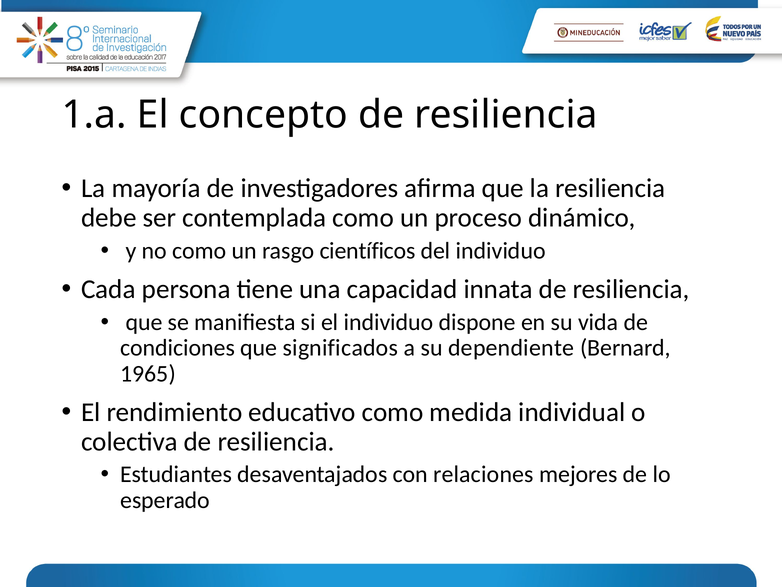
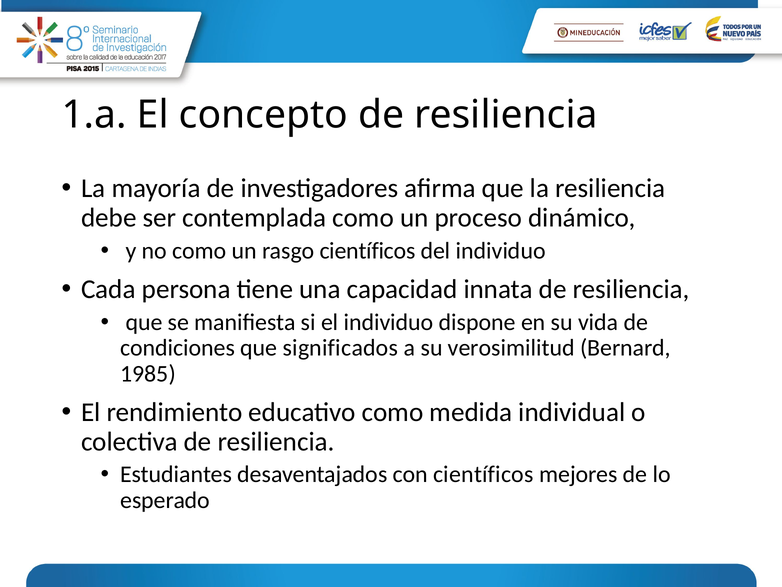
dependiente: dependiente -> verosimilitud (511, 348)
1965: 1965 -> 1985 (148, 373)
con relaciones: relaciones -> científicos (483, 474)
